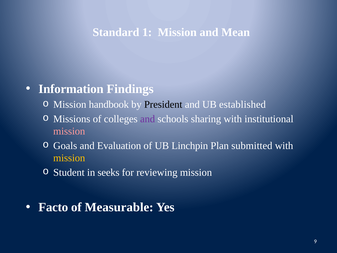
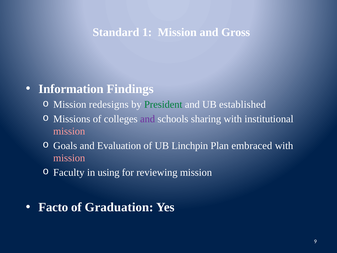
Mean: Mean -> Gross (236, 32)
handbook: handbook -> redesigns (109, 104)
President colour: black -> green (163, 104)
submitted: submitted -> embraced (252, 146)
mission colour: yellow -> pink (69, 158)
Student: Student -> Faculty (69, 172)
seeks: seeks -> using (109, 172)
Measurable: Measurable -> Graduation (119, 207)
